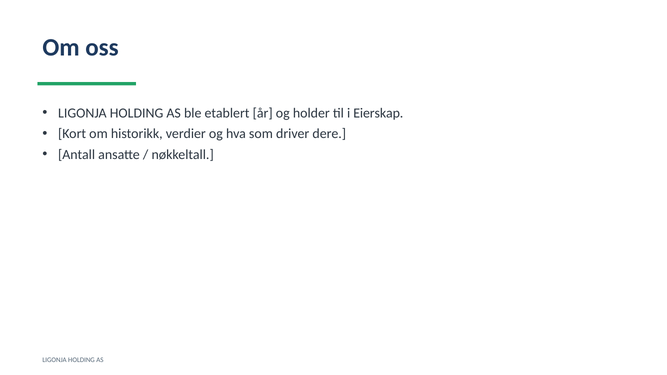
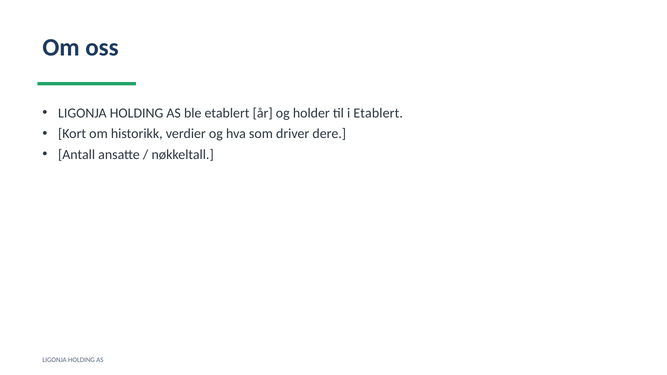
i Eierskap: Eierskap -> Etablert (378, 113)
